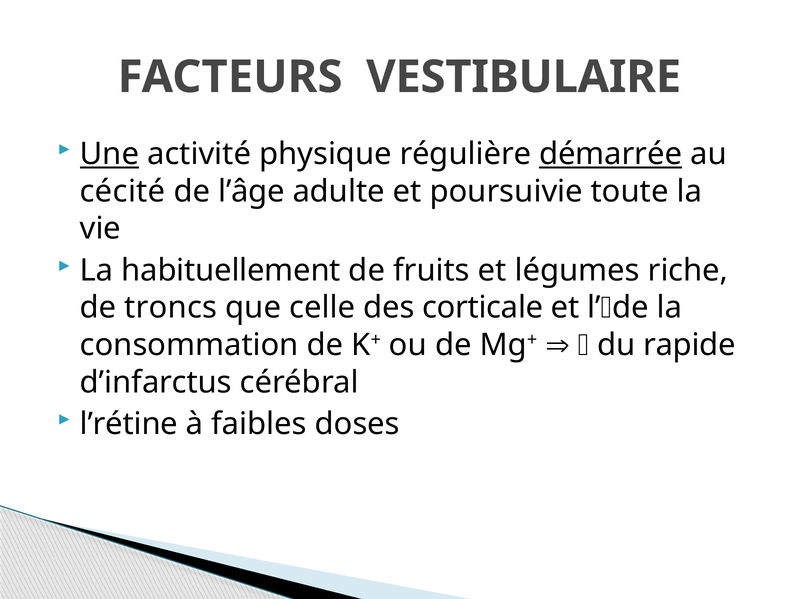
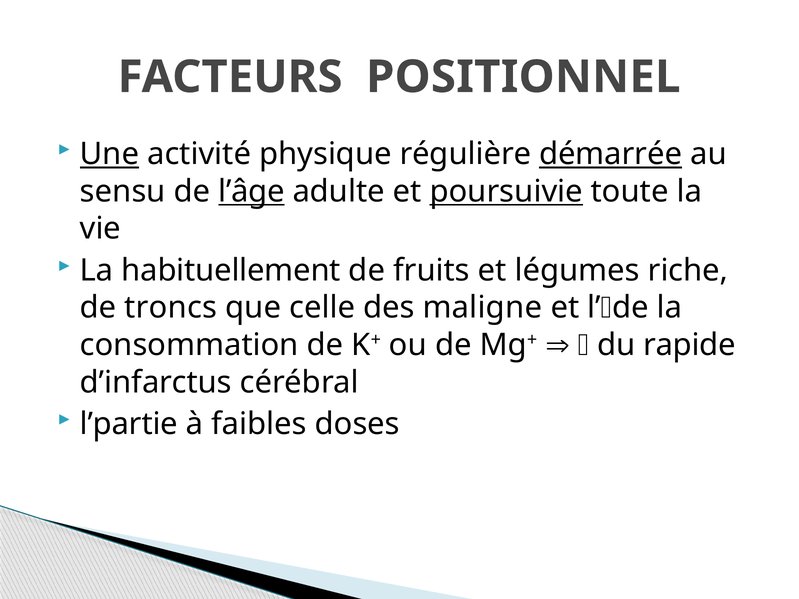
VESTIBULAIRE: VESTIBULAIRE -> POSITIONNEL (523, 77)
cécité: cécité -> sensu (123, 192)
l’âge underline: none -> present (252, 192)
poursuivie underline: none -> present (506, 192)
corticale: corticale -> maligne (482, 308)
l’rétine: l’rétine -> l’partie (129, 424)
